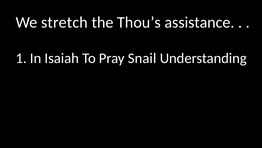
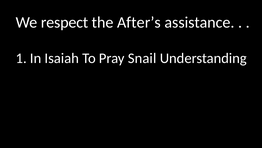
stretch: stretch -> respect (65, 22)
Thou’s: Thou’s -> After’s (139, 22)
